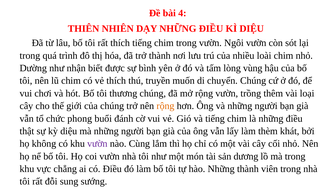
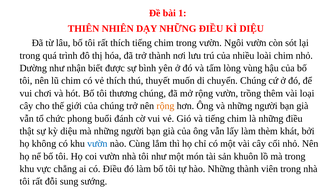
4: 4 -> 1 (182, 13)
truyền: truyền -> thuyết (158, 81)
vườn colour: purple -> blue (97, 143)
dương: dương -> khuôn (246, 156)
